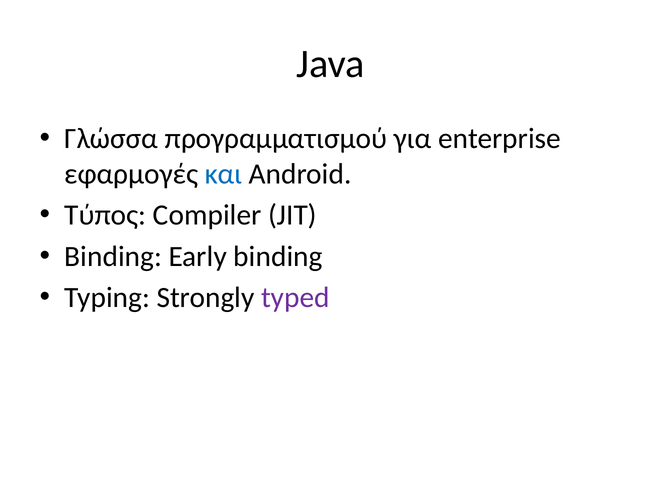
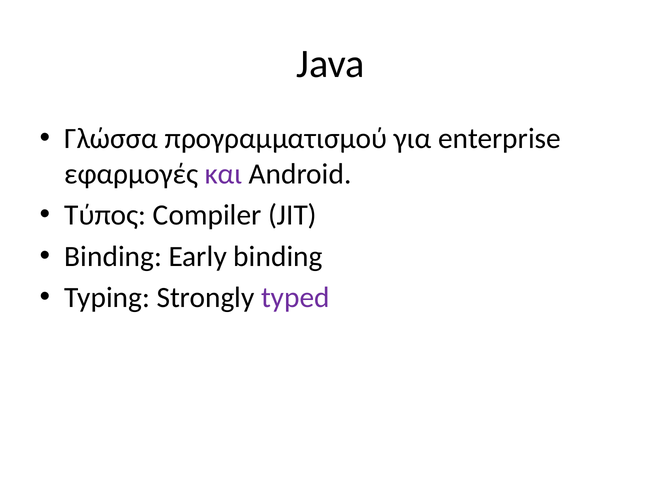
και colour: blue -> purple (224, 174)
